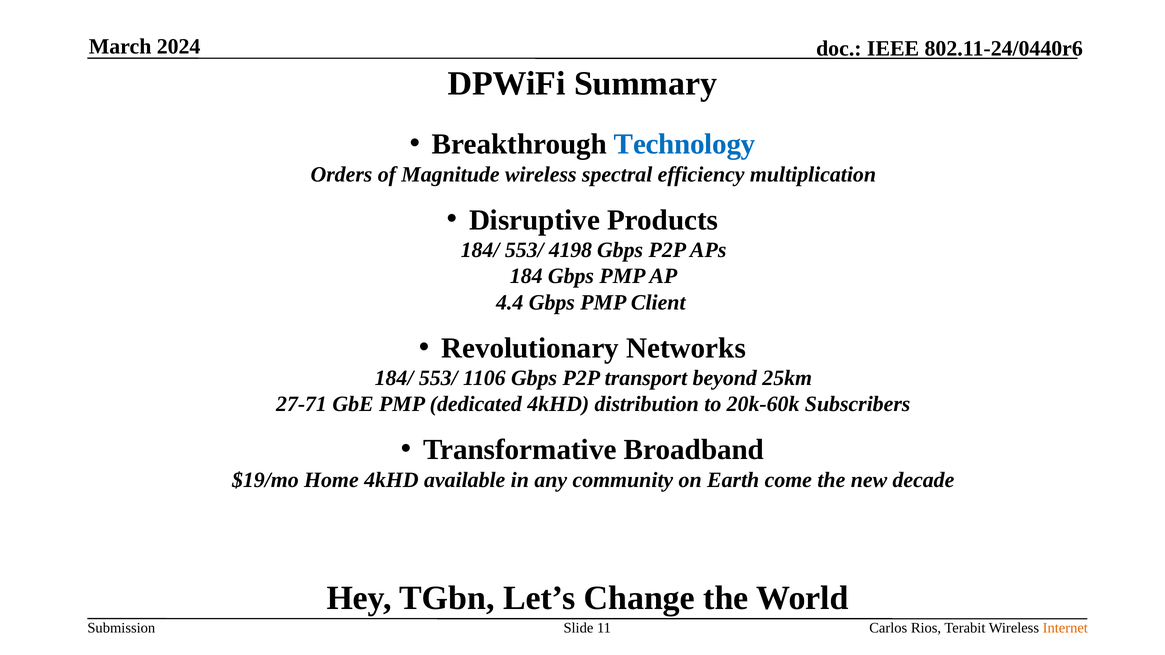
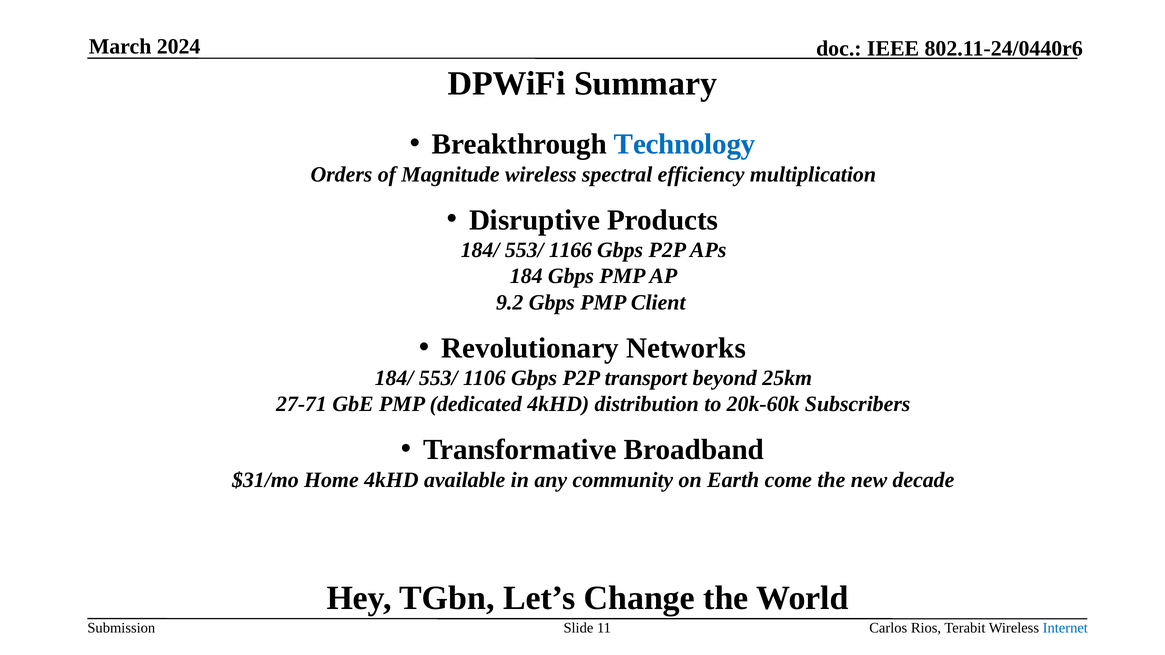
4198: 4198 -> 1166 (570, 250)
4.4: 4.4 -> 9.2 (510, 303)
$19/mo: $19/mo -> $31/mo (265, 480)
Internet colour: orange -> blue (1065, 628)
